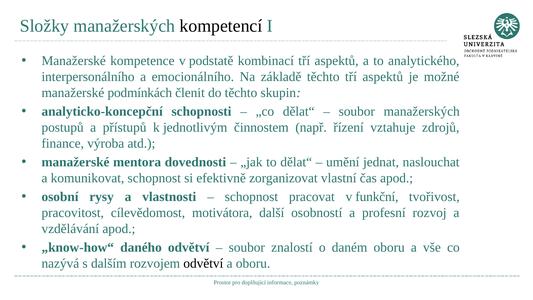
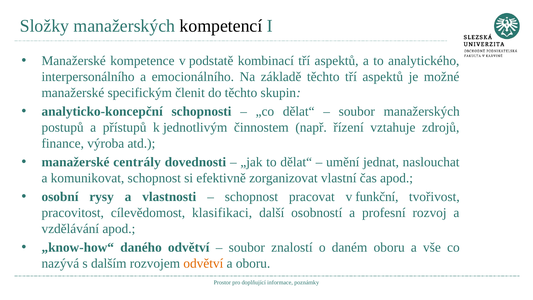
podmínkách: podmínkách -> specifickým (140, 93)
mentora: mentora -> centrály (137, 162)
motivátora: motivátora -> klasifikaci (222, 213)
odvětví colour: black -> orange (203, 263)
